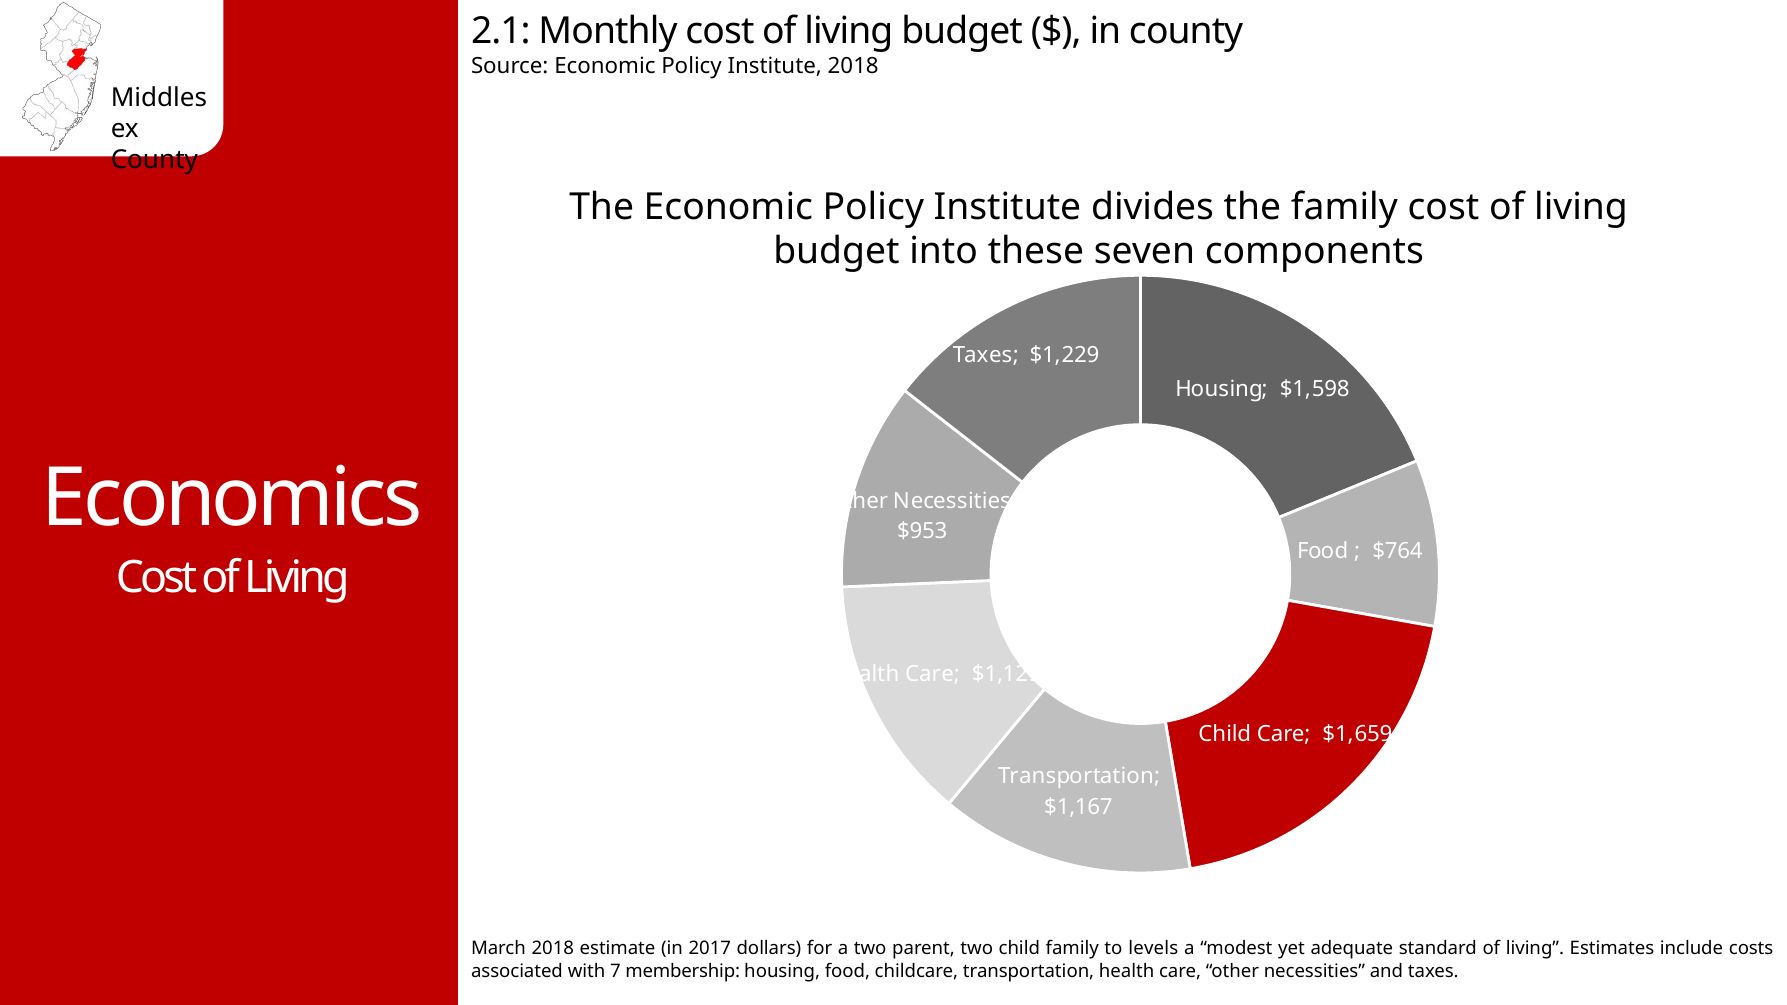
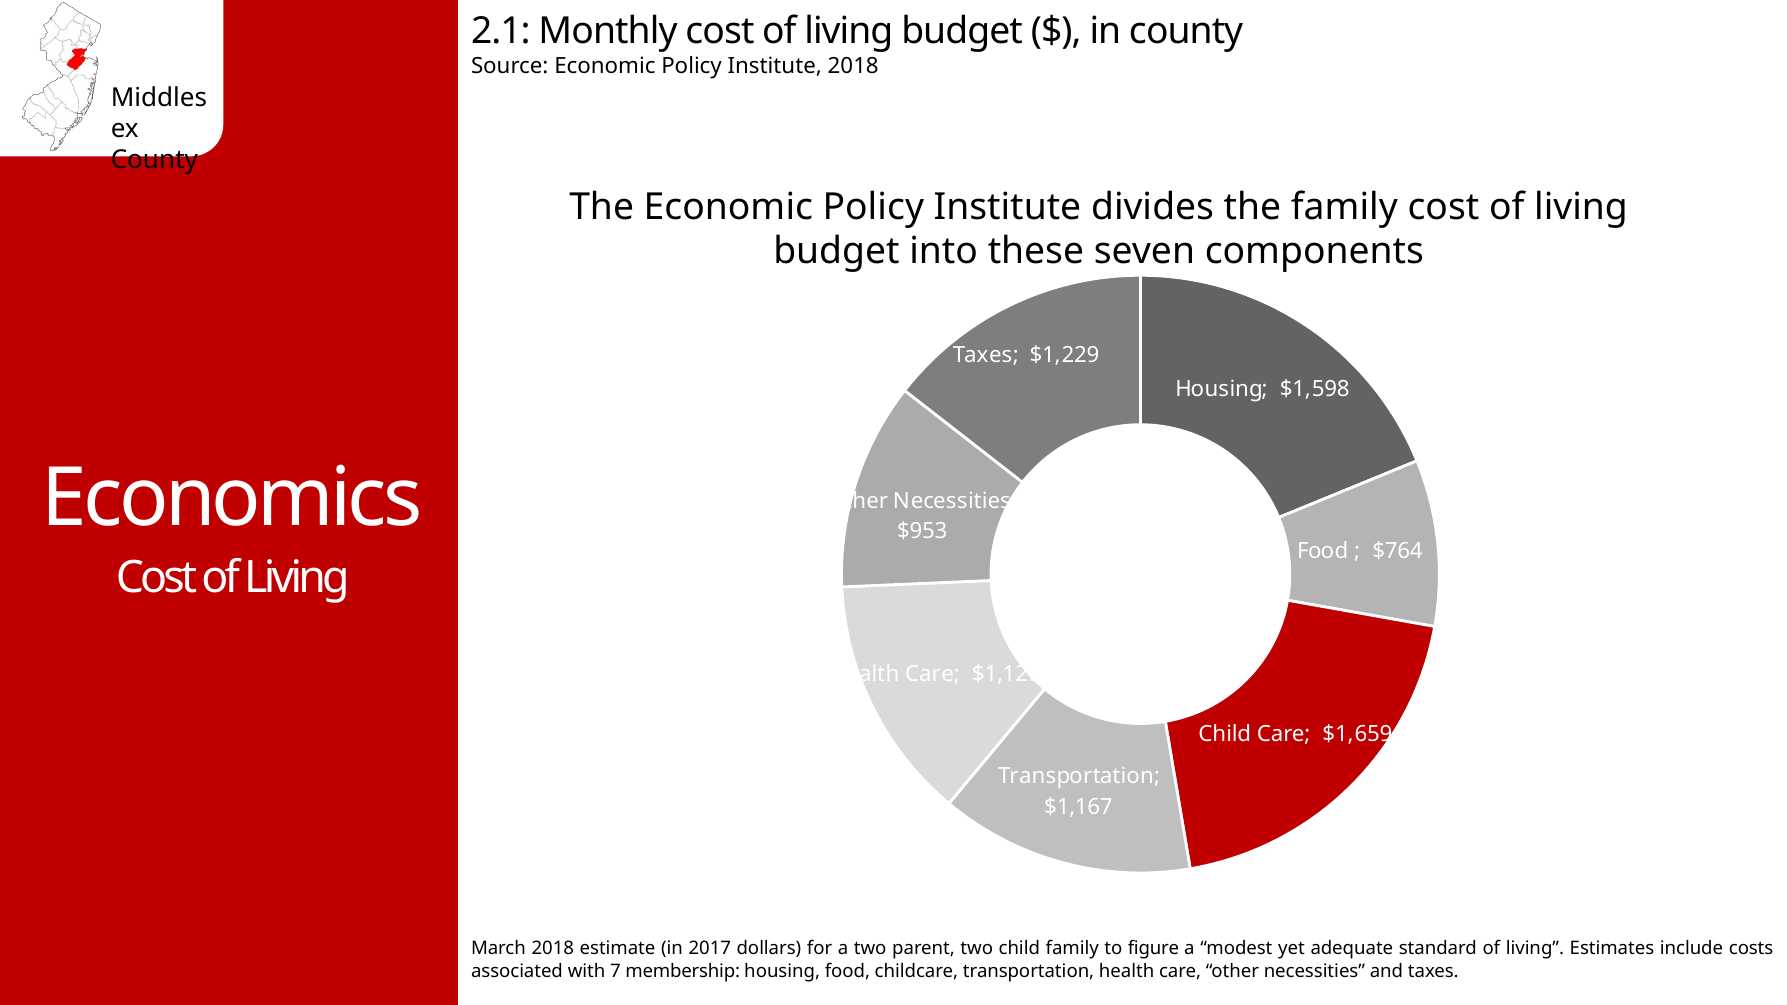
levels: levels -> figure (1153, 949)
